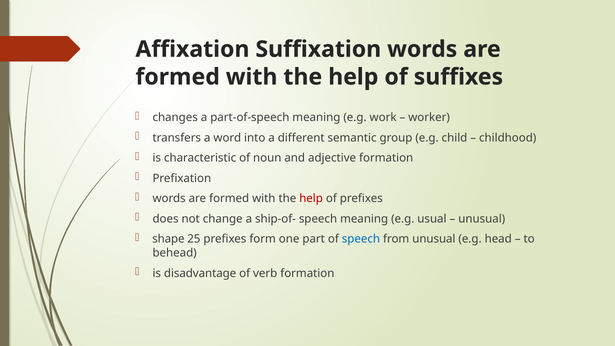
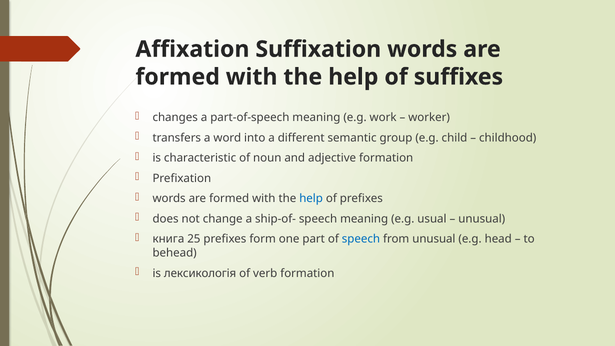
help colour: red -> blue (311, 199)
shape: shape -> книга (168, 239)
disadvantage: disadvantage -> лексикологія (200, 273)
